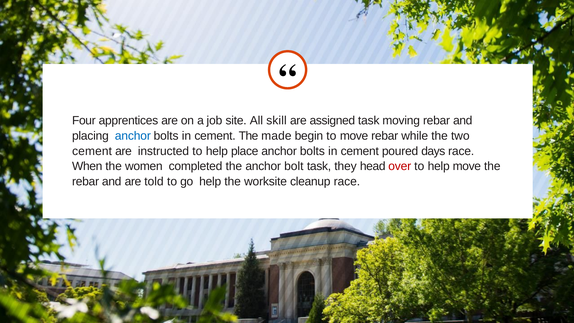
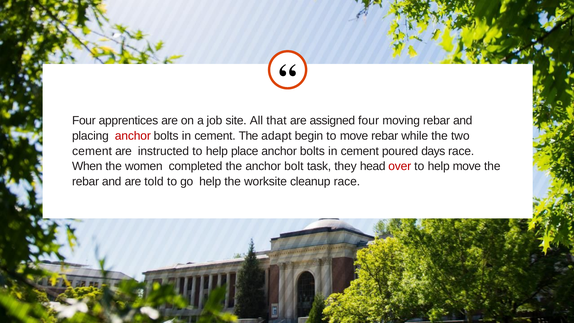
skill: skill -> that (276, 121)
assigned task: task -> four (369, 121)
anchor colour: blue -> red (133, 136)
made: made -> adapt (276, 136)
